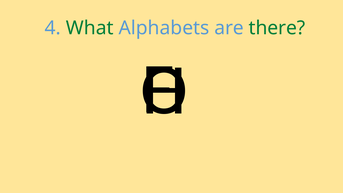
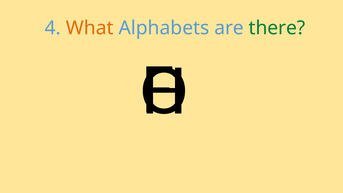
What colour: green -> orange (90, 28)
